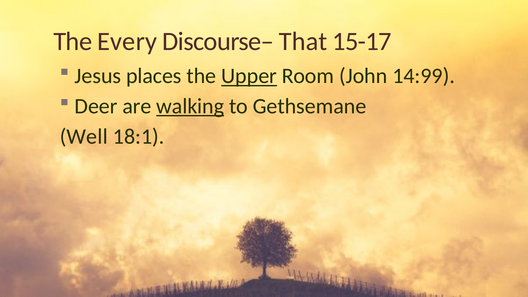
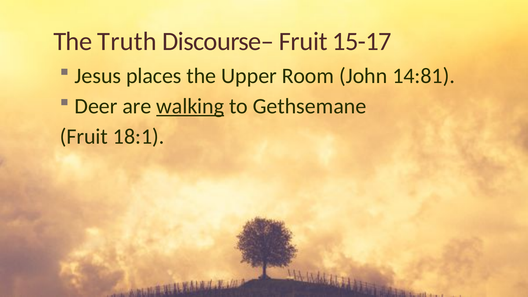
Every: Every -> Truth (127, 41)
Discourse– That: That -> Fruit (303, 41)
Upper underline: present -> none (249, 76)
14:99: 14:99 -> 14:81 (424, 76)
Well: Well -> Fruit (84, 137)
